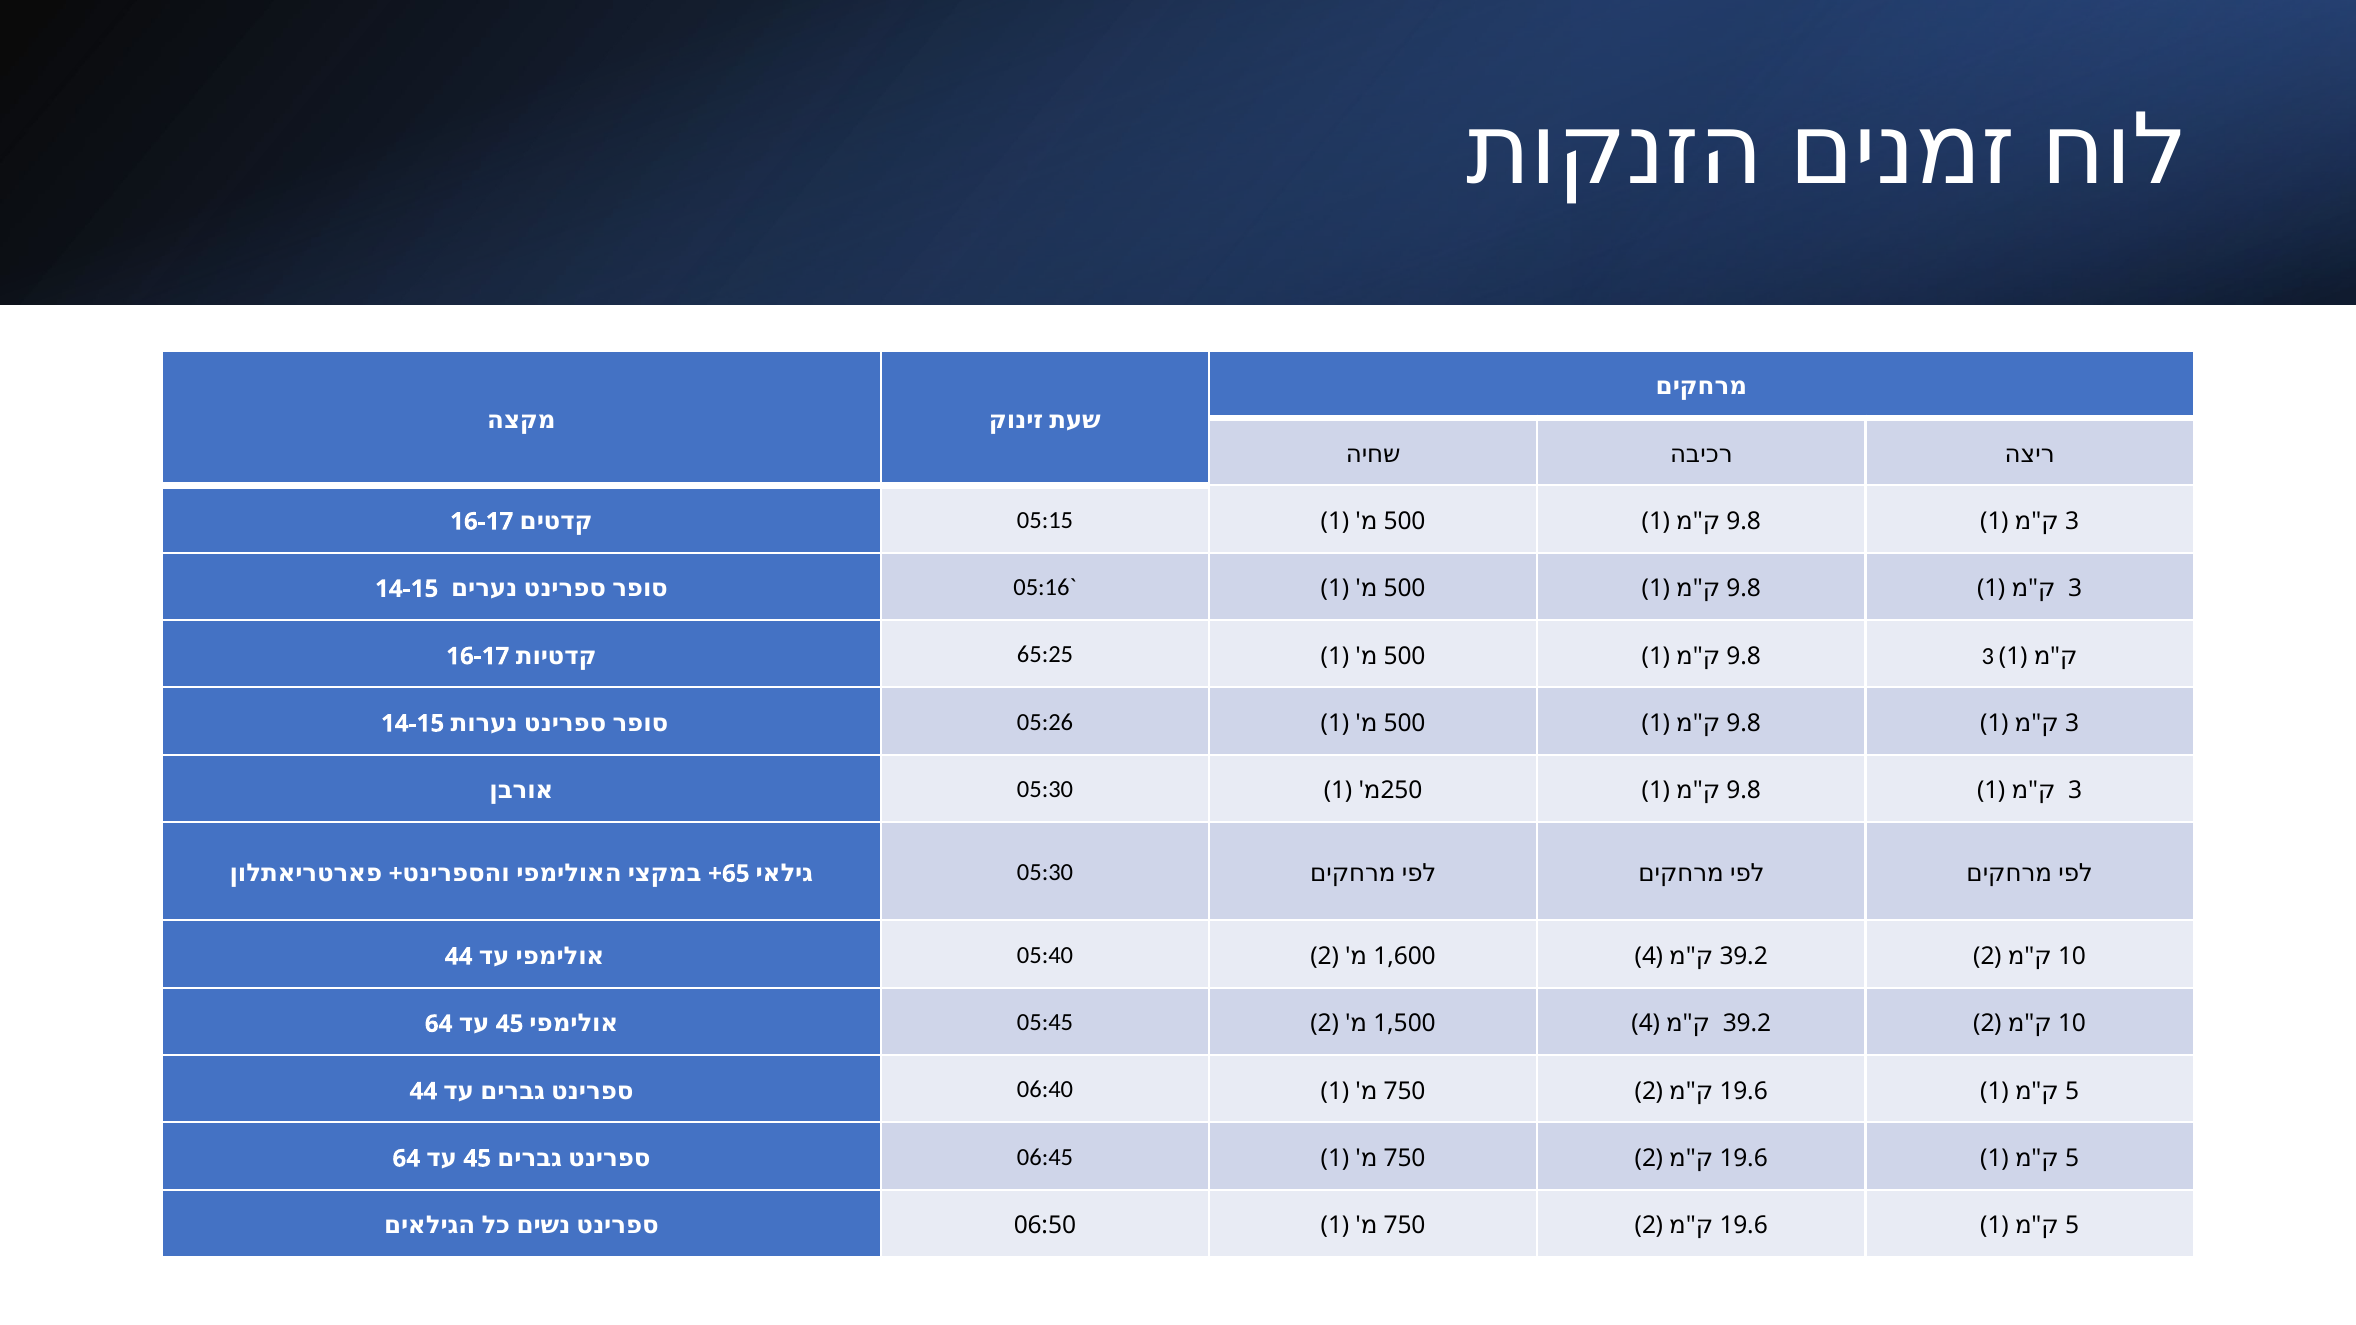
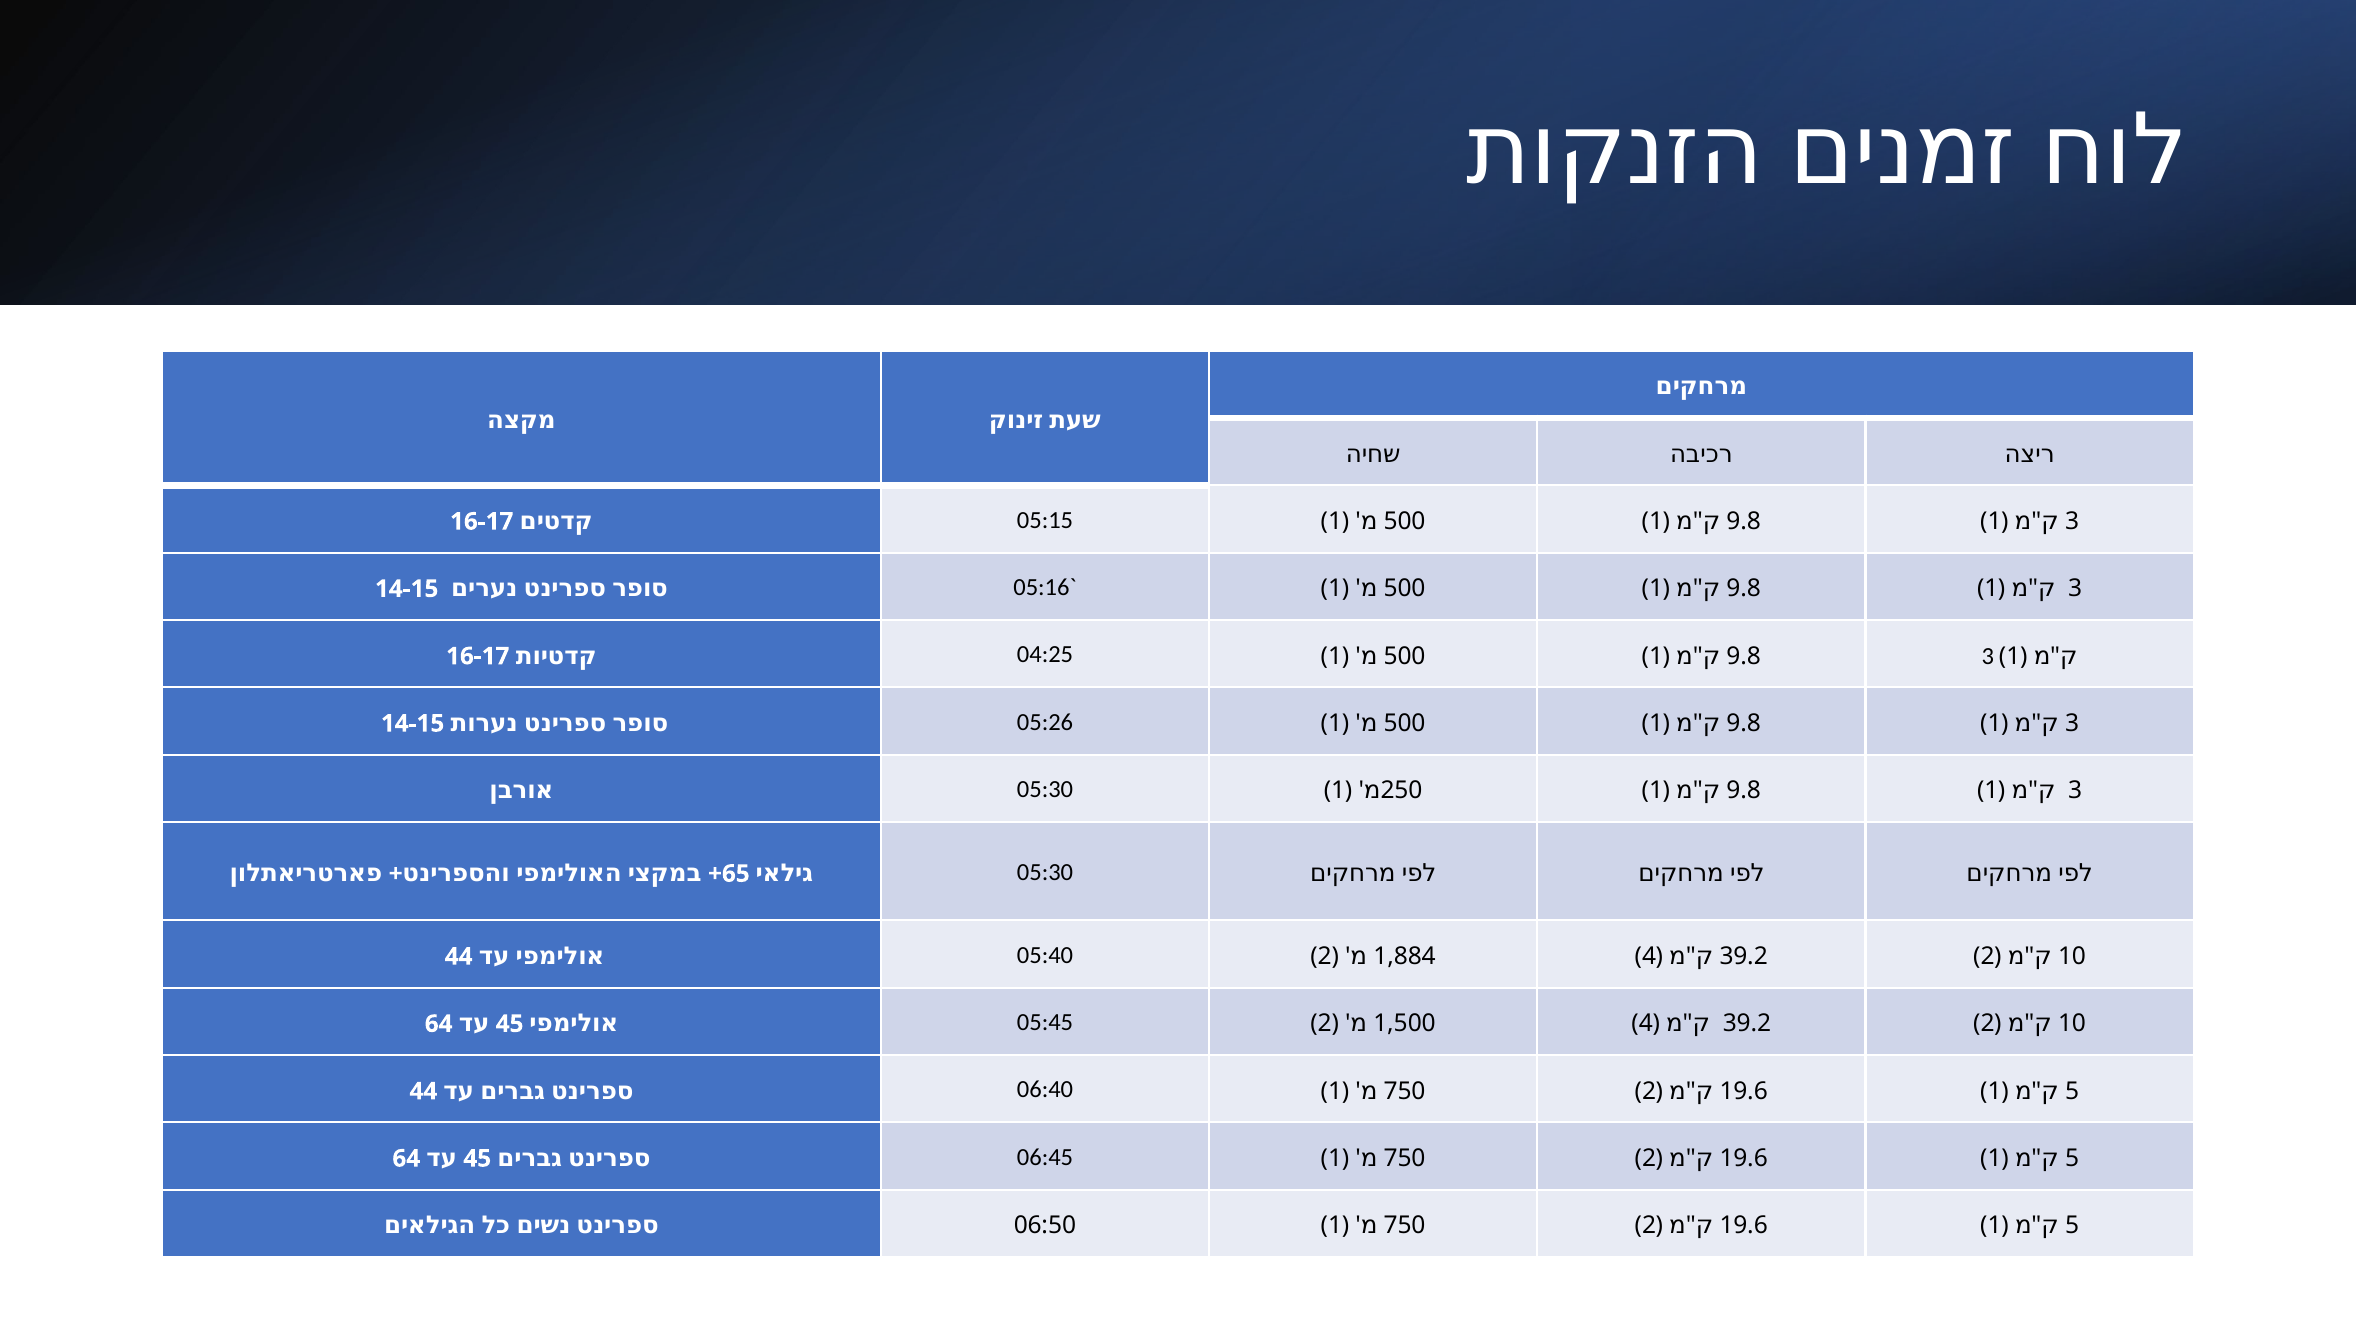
65:25: 65:25 -> 04:25 (1045, 655)
1,600: 1,600 -> 1,884 (1405, 957)
